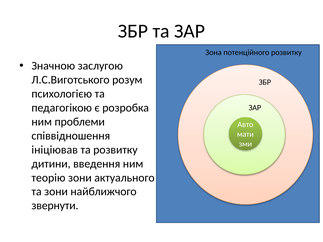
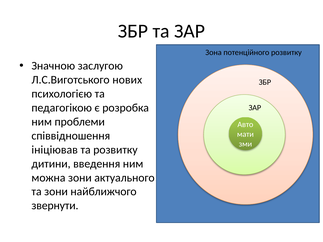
розум: розум -> нових (127, 80)
теорію: теорію -> можна (48, 178)
